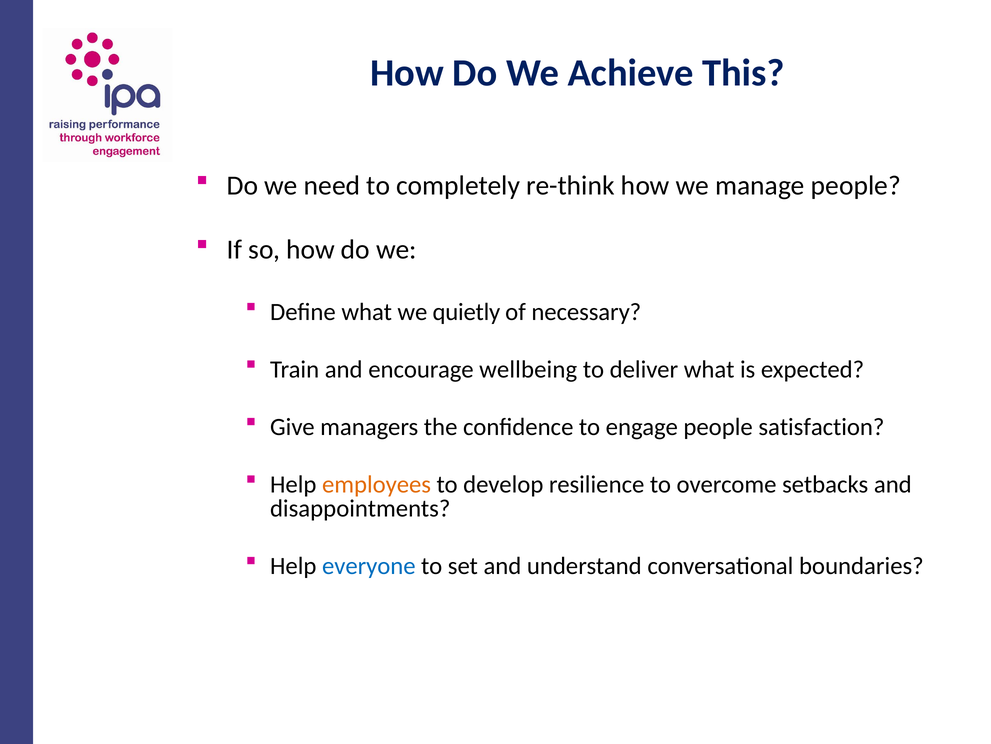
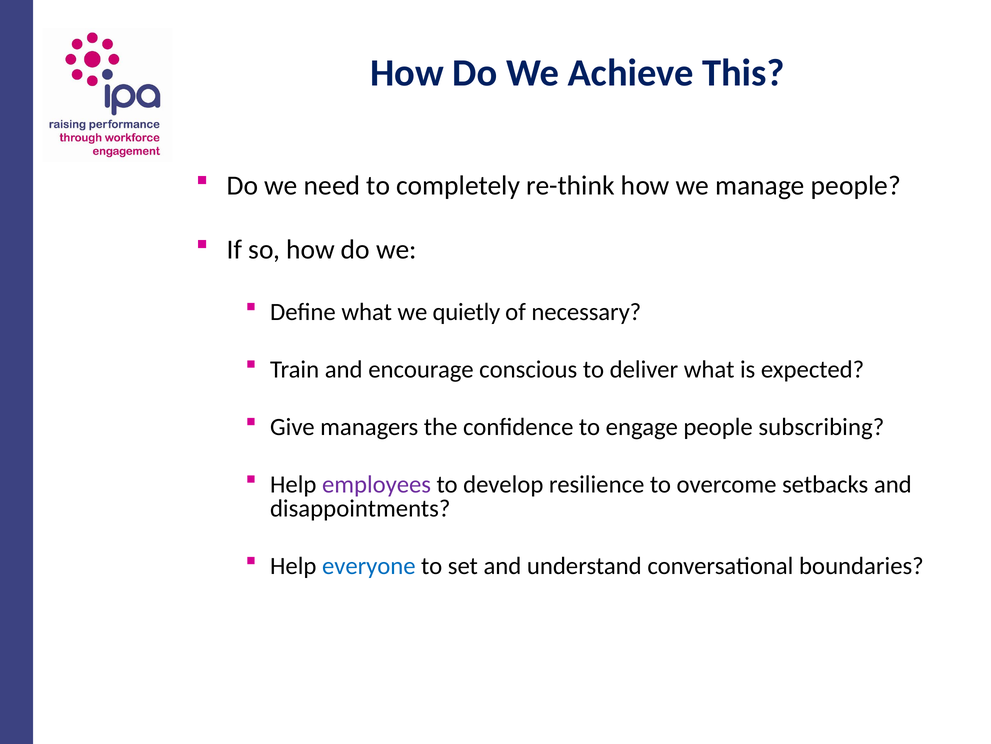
wellbeing: wellbeing -> conscious (528, 369)
satisfaction: satisfaction -> subscribing (821, 427)
employees colour: orange -> purple (377, 484)
